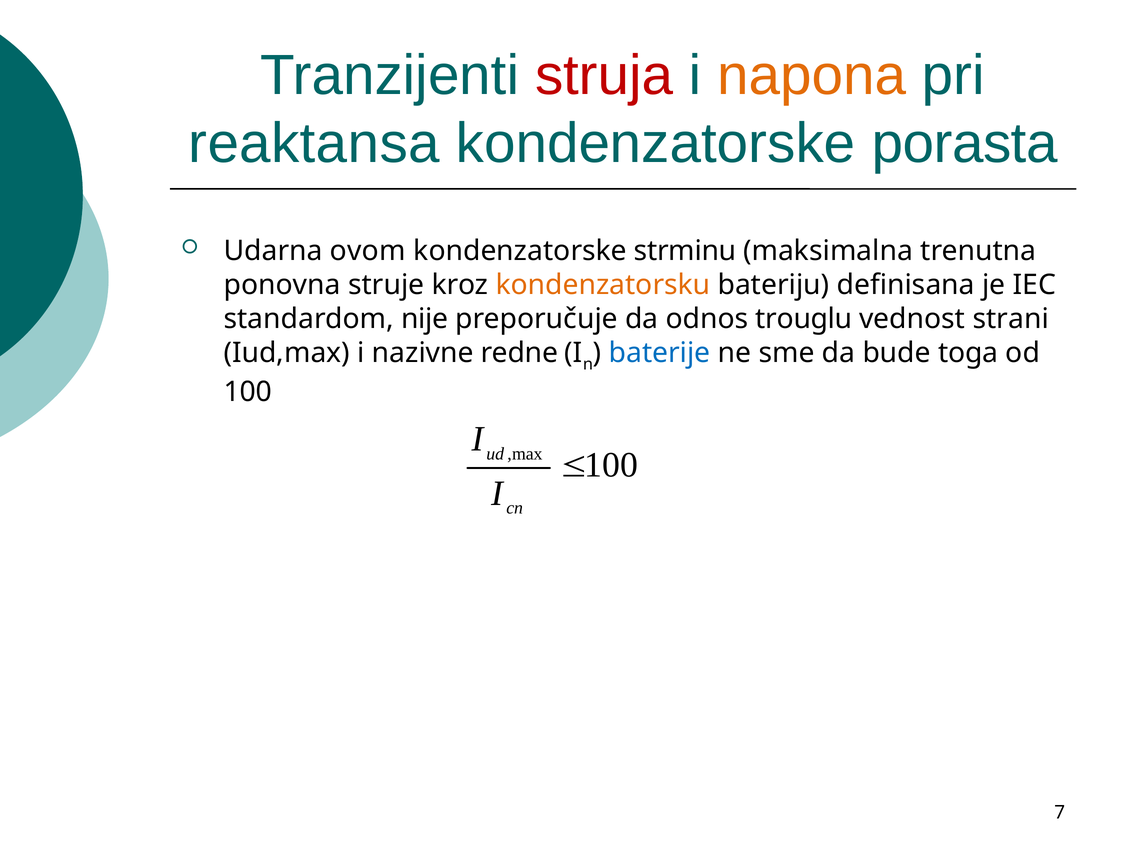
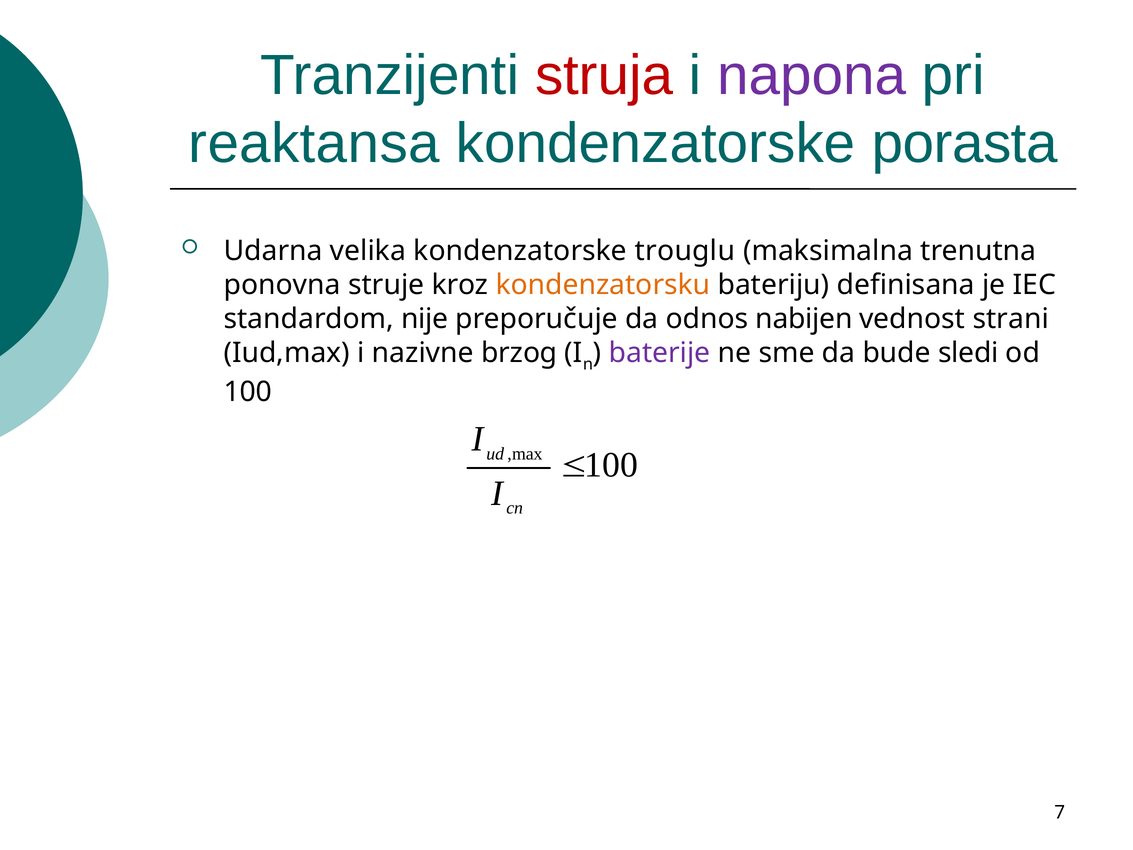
napona colour: orange -> purple (812, 75)
ovom: ovom -> velika (368, 251)
strminu: strminu -> trouglu (685, 251)
trouglu: trouglu -> nabijen (804, 319)
redne: redne -> brzog (519, 353)
baterije colour: blue -> purple (660, 353)
toga: toga -> sledi (968, 353)
